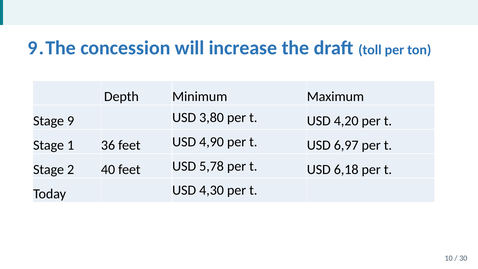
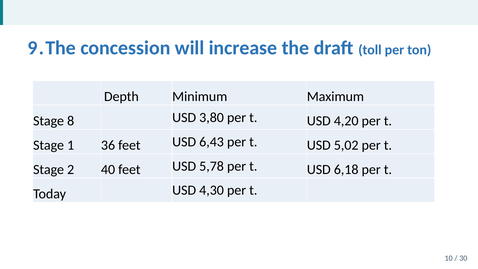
9: 9 -> 8 (71, 121)
4,90: 4,90 -> 6,43 (212, 142)
6,97: 6,97 -> 5,02 (346, 145)
